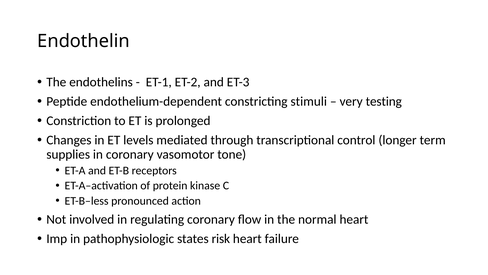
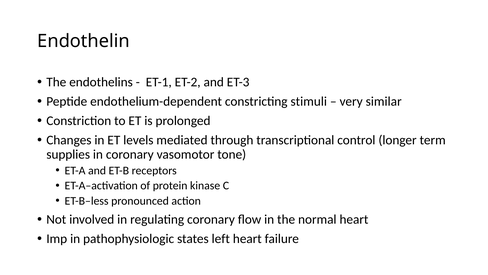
testing: testing -> similar (384, 101)
risk: risk -> left (221, 238)
